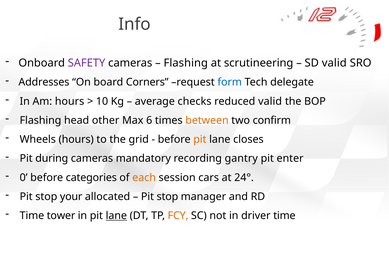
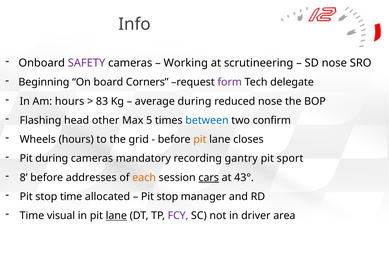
Flashing: Flashing -> Working (186, 63)
SD valid: valid -> nose (334, 63)
Addresses: Addresses -> Beginning (44, 82)
form colour: blue -> purple (230, 82)
10: 10 -> 83 (102, 101)
average checks: checks -> during (195, 101)
reduced valid: valid -> nose (270, 101)
6: 6 -> 5 (149, 120)
between colour: orange -> blue (207, 120)
enter: enter -> sport (290, 159)
0: 0 -> 8 (24, 178)
categories: categories -> addresses (91, 178)
cars underline: none -> present (209, 178)
24°: 24° -> 43° (244, 178)
stop your: your -> time (71, 197)
tower: tower -> visual (61, 216)
FCY colour: orange -> purple (178, 216)
driver time: time -> area (284, 216)
